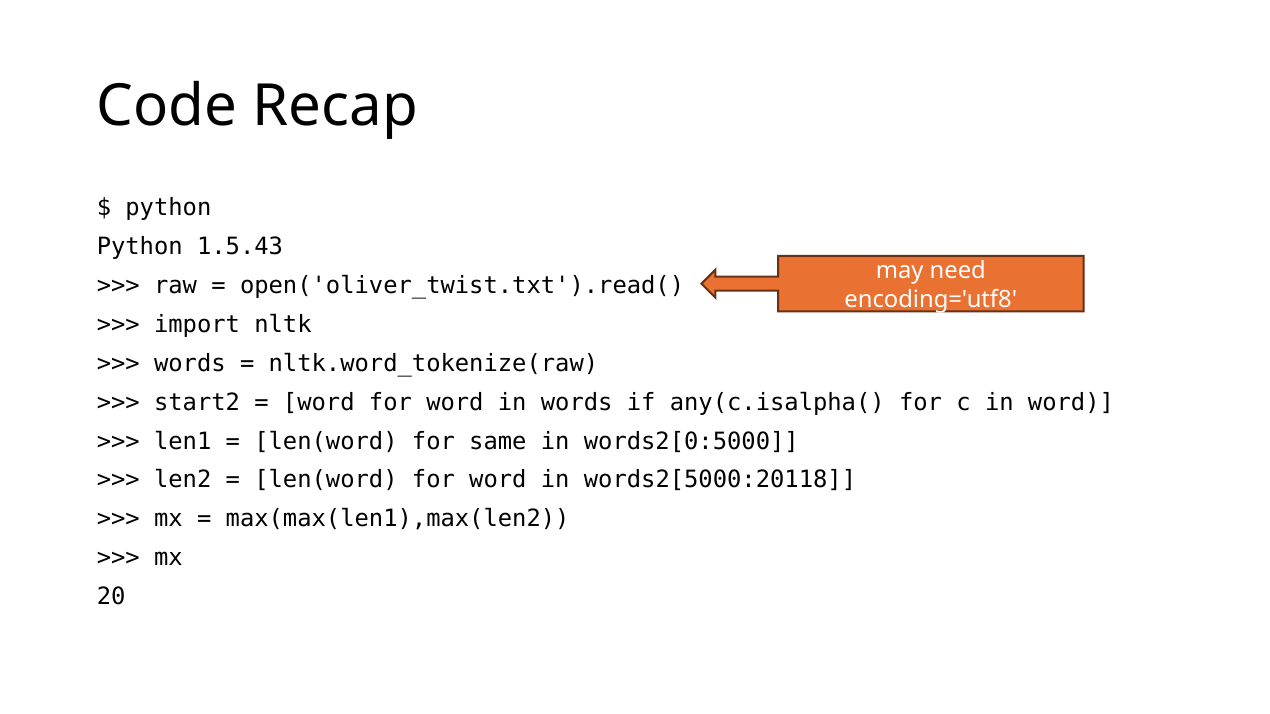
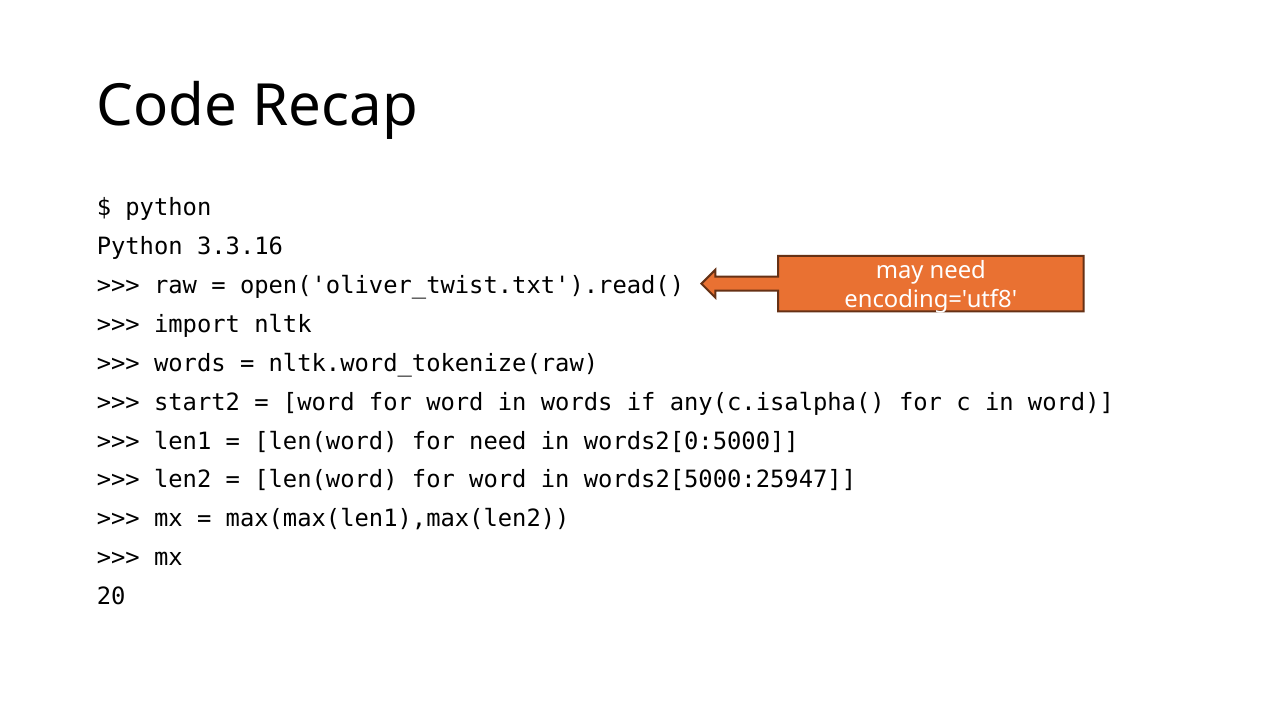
1.5.43: 1.5.43 -> 3.3.16 (240, 247)
for same: same -> need (498, 441)
words2[5000:20118: words2[5000:20118 -> words2[5000:25947 (720, 480)
